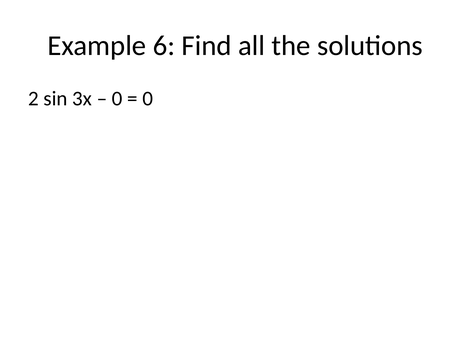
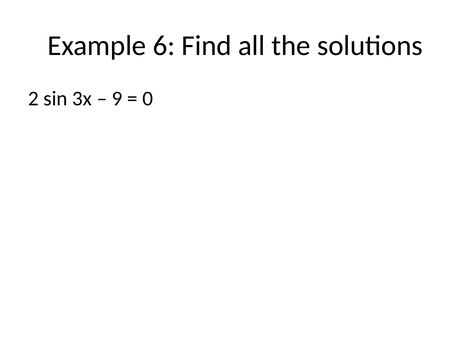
0: 0 -> 9 (117, 99)
